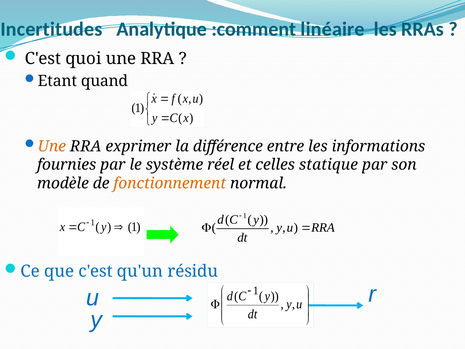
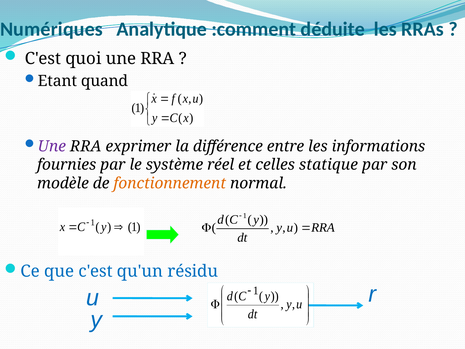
Incertitudes: Incertitudes -> Numériques (51, 29)
linéaire: linéaire -> déduite (333, 29)
Une colour: orange -> purple (52, 146)
